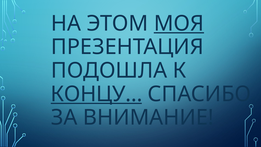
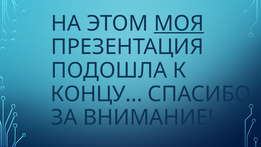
КОНЦУ… underline: present -> none (97, 94)
